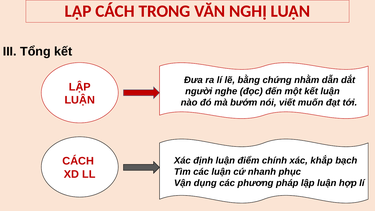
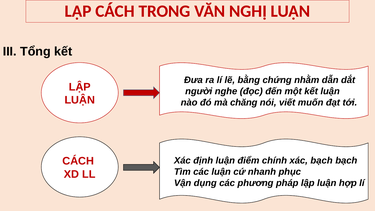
bướm: bướm -> chăng (244, 103)
xác khắp: khắp -> bạch (322, 160)
